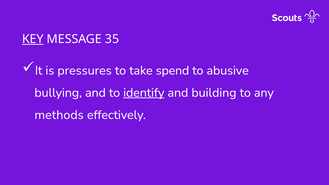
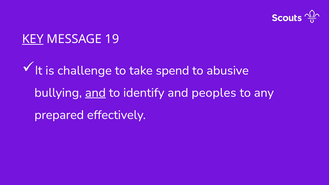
35: 35 -> 19 (112, 39)
pressures: pressures -> challenge (85, 70)
and underline: none -> present (95, 93)
identify underline: present -> none (144, 93)
building: building -> peoples (214, 93)
methods: methods -> prepared (59, 115)
